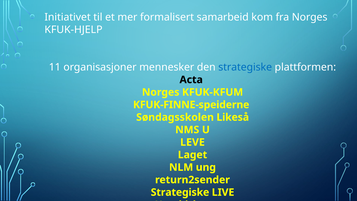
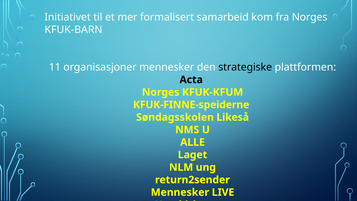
KFUK-HJELP: KFUK-HJELP -> KFUK-BARN (73, 30)
strategiske colour: blue -> black (245, 67)
LEVE: LEVE -> ALLE (193, 142)
Strategiske: Strategiske -> Mennesker (180, 192)
